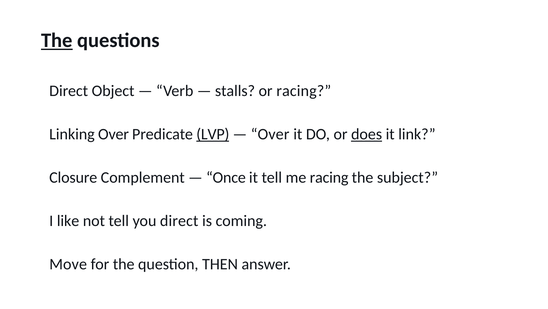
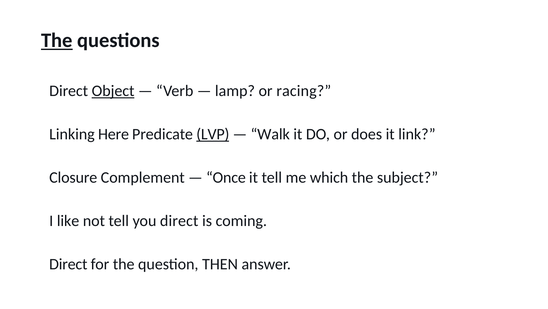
Object underline: none -> present (113, 91)
stalls: stalls -> lamp (235, 91)
Linking Over: Over -> Here (113, 134)
Over: Over -> Walk (270, 134)
does underline: present -> none (367, 134)
me racing: racing -> which (329, 177)
Move: Move -> Direct (68, 263)
